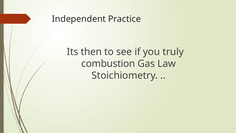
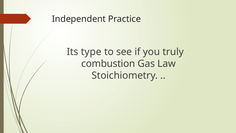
then: then -> type (91, 52)
